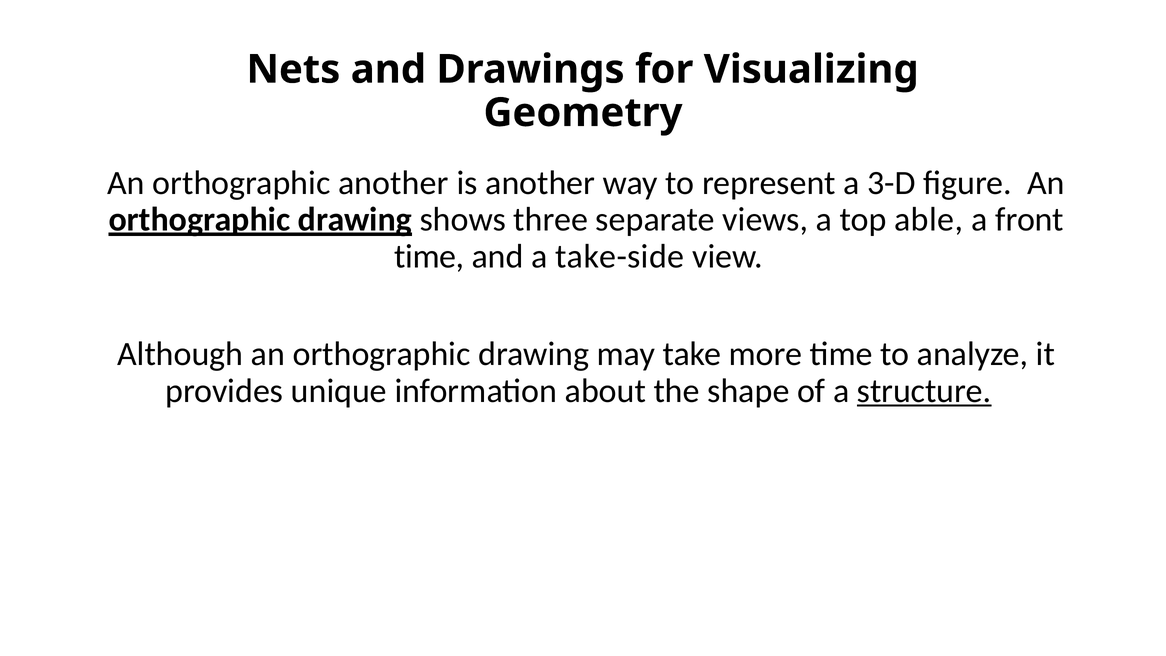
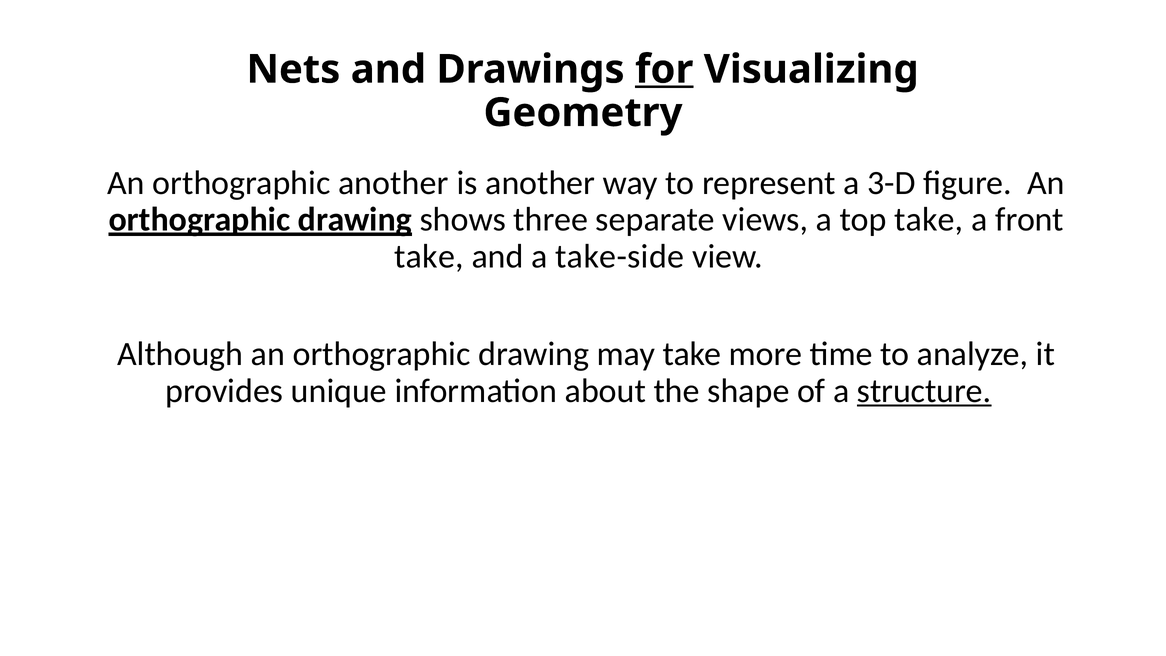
for underline: none -> present (664, 69)
top able: able -> take (929, 220)
time: time -> take (429, 256)
